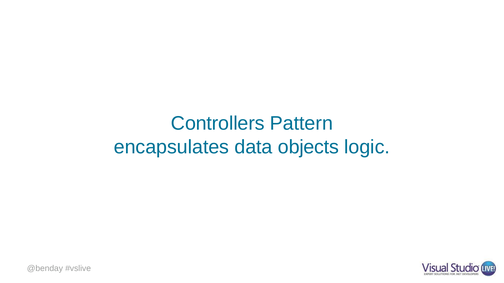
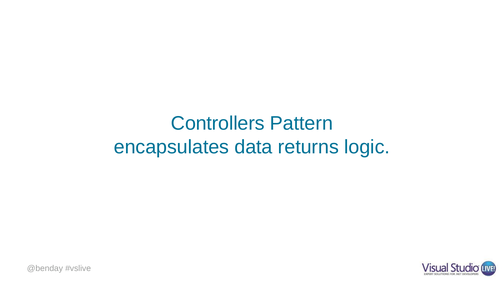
objects: objects -> returns (308, 147)
